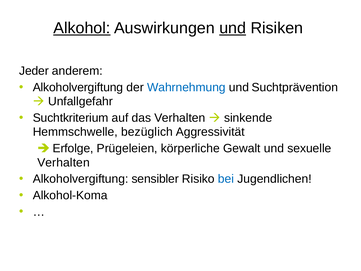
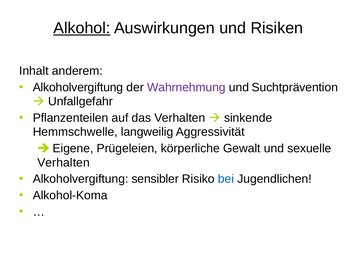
und underline: present -> none (233, 28)
Jeder: Jeder -> Inhalt (34, 71)
Wahrnehmung colour: blue -> purple (186, 87)
Suchtkriterium: Suchtkriterium -> Pflanzenteilen (71, 118)
bezüglich: bezüglich -> langweilig (147, 132)
Erfolge: Erfolge -> Eigene (73, 148)
